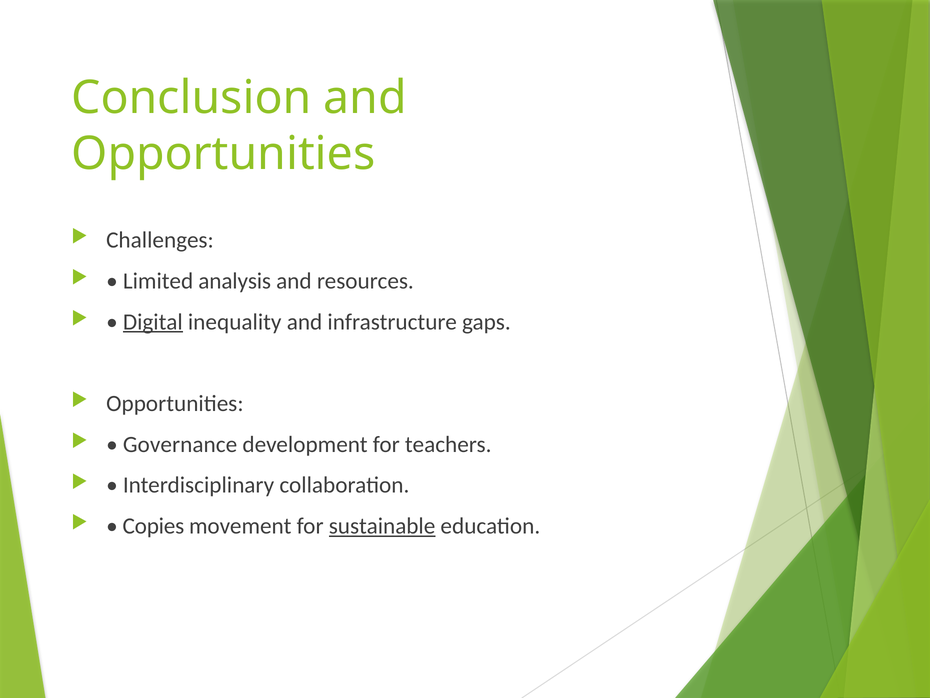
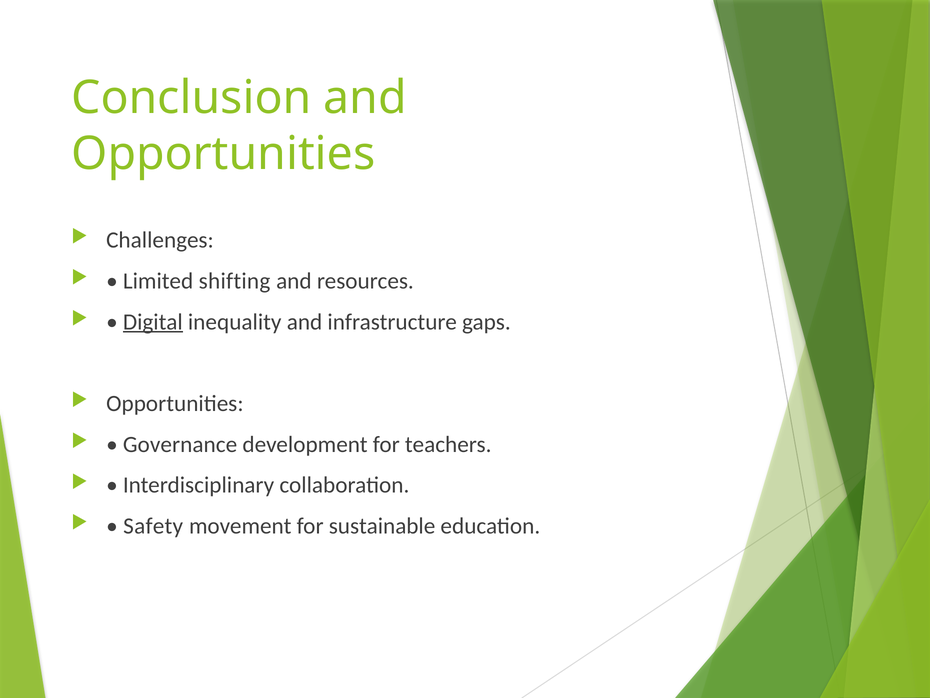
analysis: analysis -> shifting (235, 281)
Copies: Copies -> Safety (153, 526)
sustainable underline: present -> none (382, 526)
